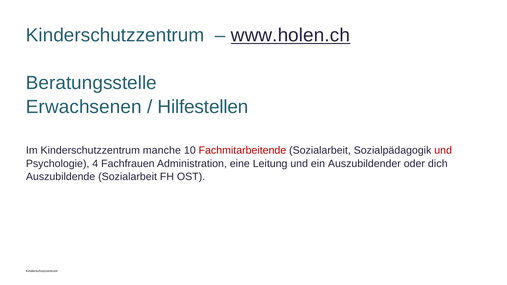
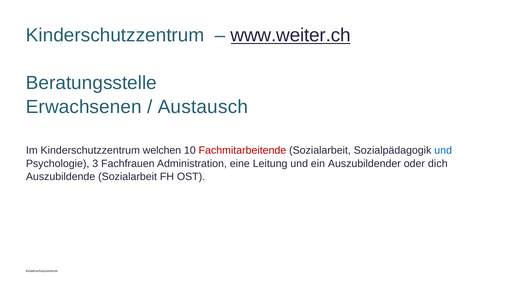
www.holen.ch: www.holen.ch -> www.weiter.ch (291, 35)
Hilfestellen: Hilfestellen -> Austausch (203, 107)
manche: manche -> welchen (162, 150)
und colour: red -> blue (443, 150)
4: 4 -> 3 (95, 164)
